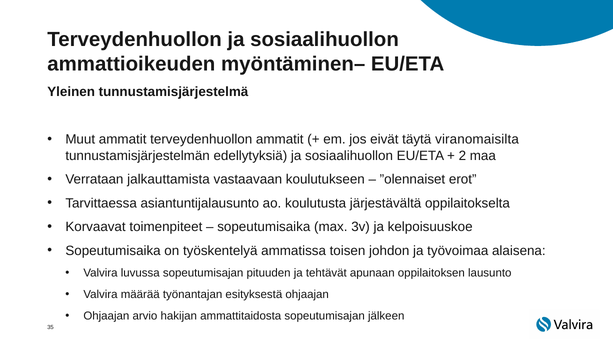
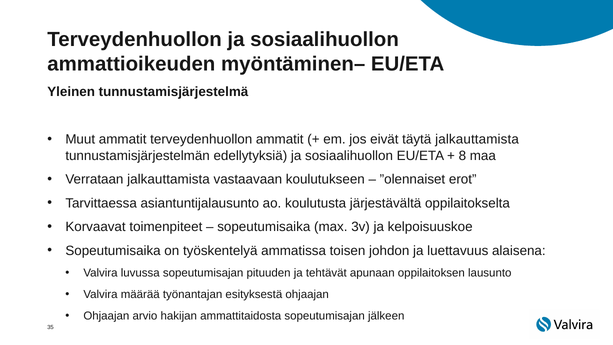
täytä viranomaisilta: viranomaisilta -> jalkauttamista (477, 139)
2: 2 -> 8 (462, 156)
työvoimaa: työvoimaa -> luettavuus (458, 250)
